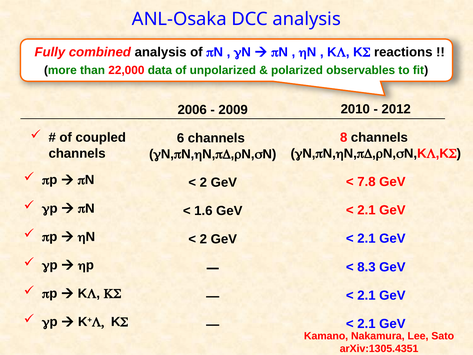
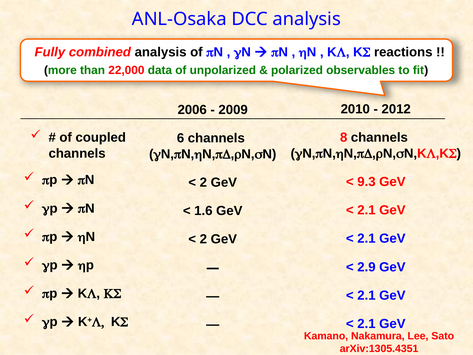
7.8: 7.8 -> 9.3 (366, 182)
8.3: 8.3 -> 2.9 (366, 267)
